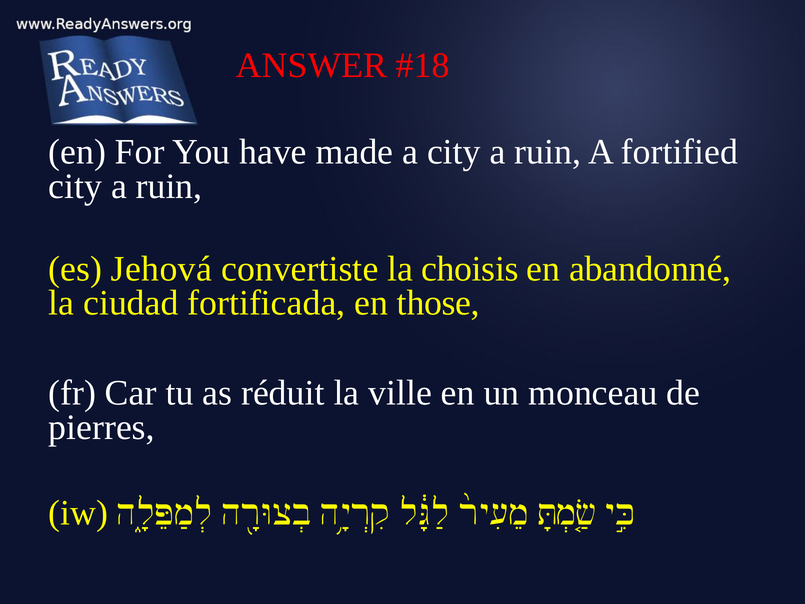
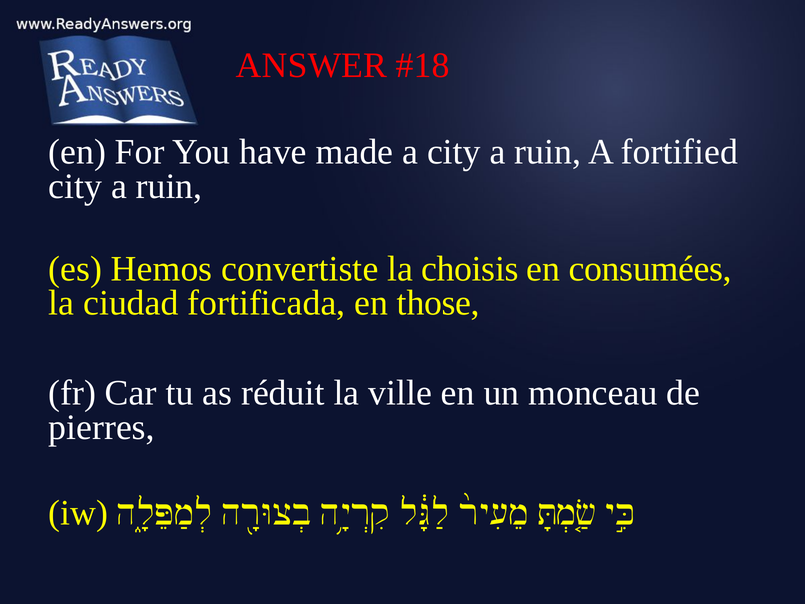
Jehová: Jehová -> Hemos (162, 269)
abandonné: abandonné -> consumées (650, 269)
